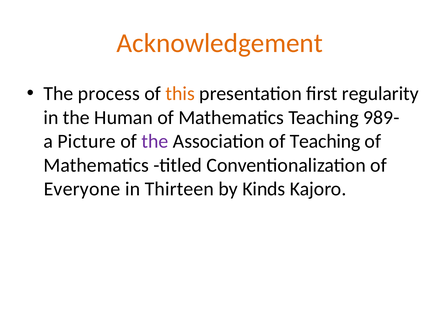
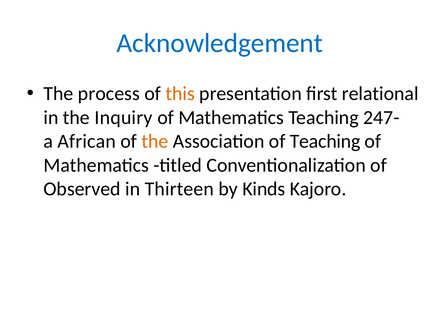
Acknowledgement colour: orange -> blue (220, 43)
regularity: regularity -> relational (380, 94)
Human: Human -> Inquiry (124, 117)
989-: 989- -> 247- (381, 117)
Picture: Picture -> African (87, 141)
the colour: purple -> orange (155, 141)
Everyone: Everyone -> Observed (82, 189)
